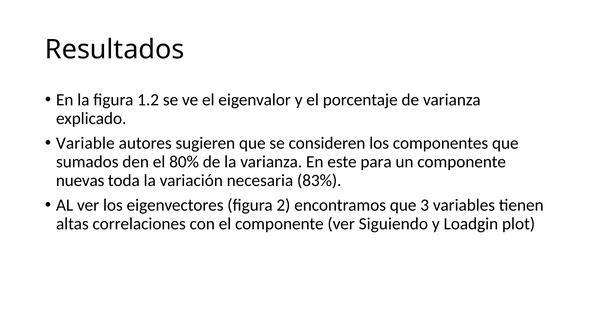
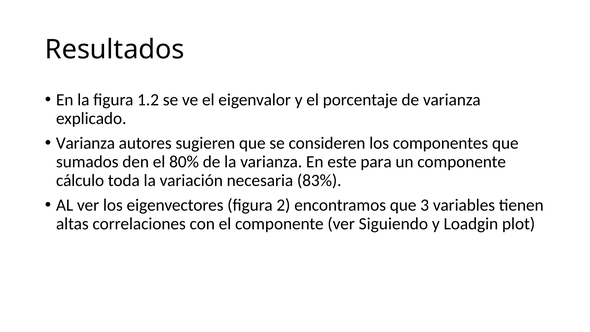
Variable: Variable -> Varianza (86, 143)
nuevas: nuevas -> cálculo (80, 180)
